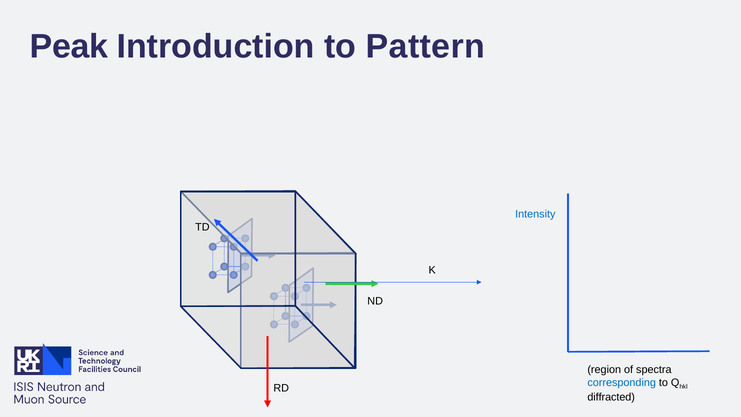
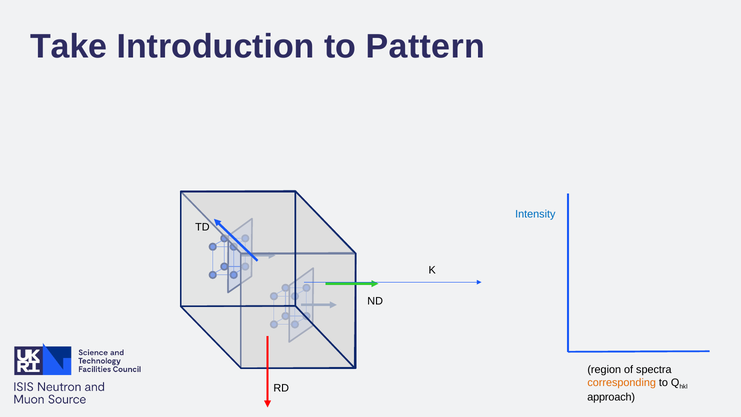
Peak: Peak -> Take (69, 46)
corresponding colour: blue -> orange (622, 382)
diffracted: diffracted -> approach (611, 397)
